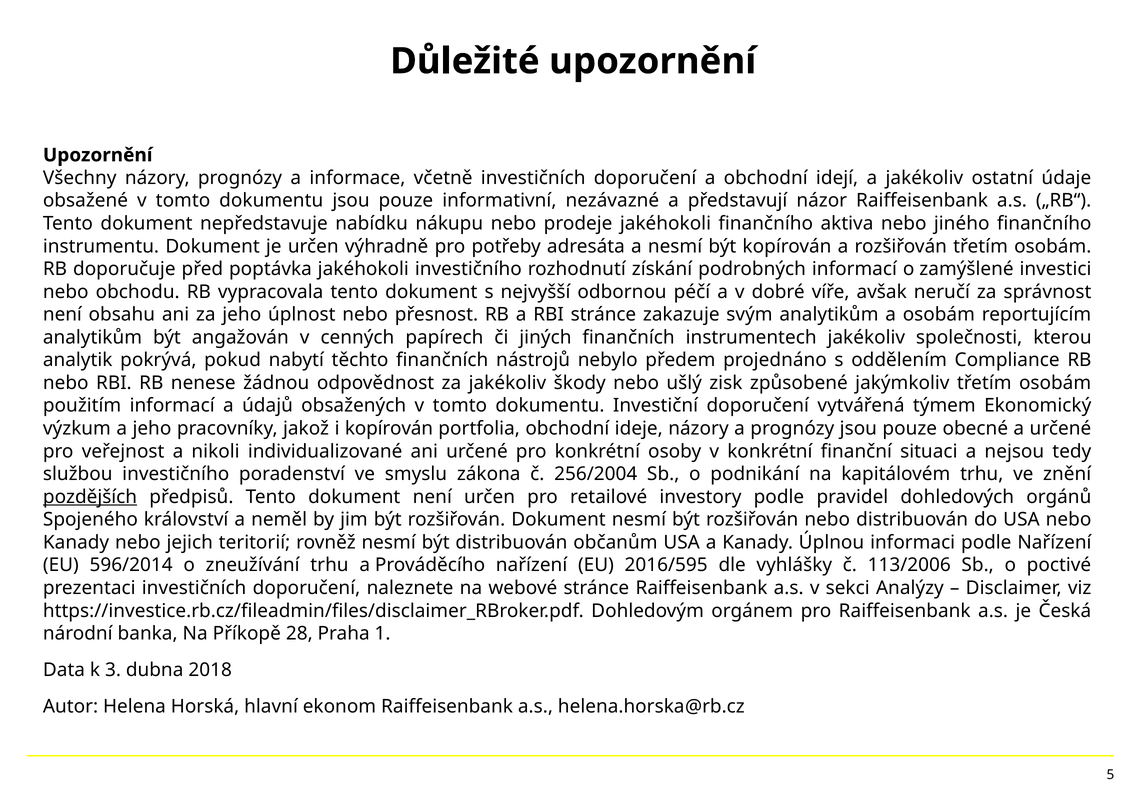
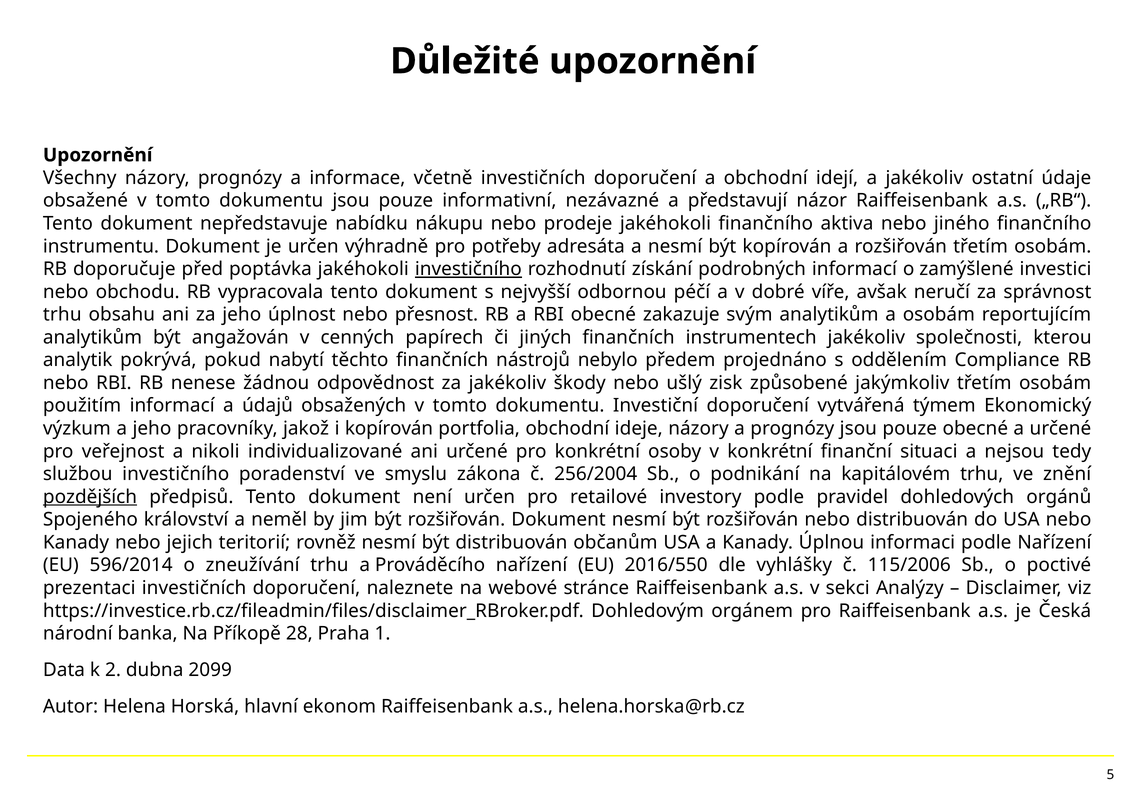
investičního underline: none -> present (468, 269)
není: není -> trhu (62, 315)
RBI stránce: stránce -> obecné (603, 315)
2016/595: 2016/595 -> 2016/550 (666, 565)
113/2006: 113/2006 -> 115/2006 (909, 565)
3: 3 -> 2 (113, 670)
2018: 2018 -> 2099 (210, 670)
